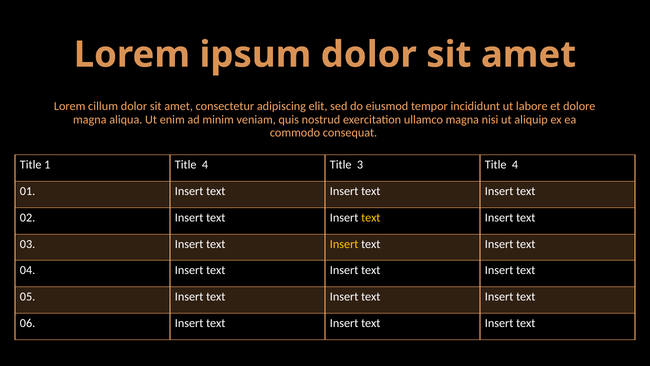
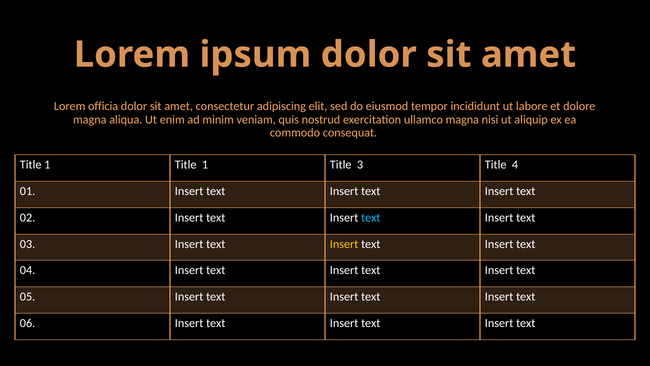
cillum: cillum -> officia (103, 106)
1 Title 4: 4 -> 1 (205, 165)
text colour: yellow -> light blue (371, 217)
